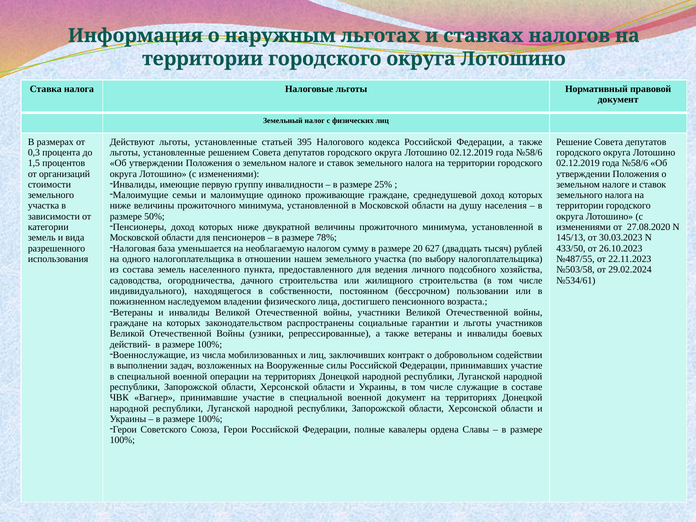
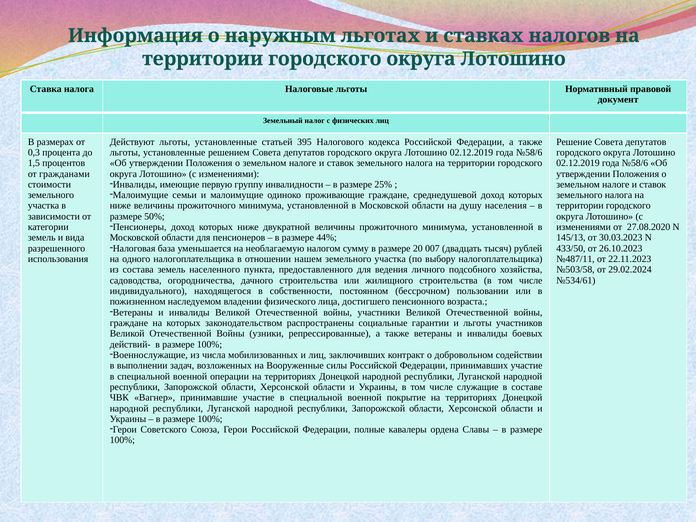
организаций: организаций -> гражданами (64, 174)
78%: 78% -> 44% (327, 238)
627: 627 -> 007 (432, 248)
№487/55: №487/55 -> №487/11 (575, 259)
военной документ: документ -> покрытие (406, 398)
